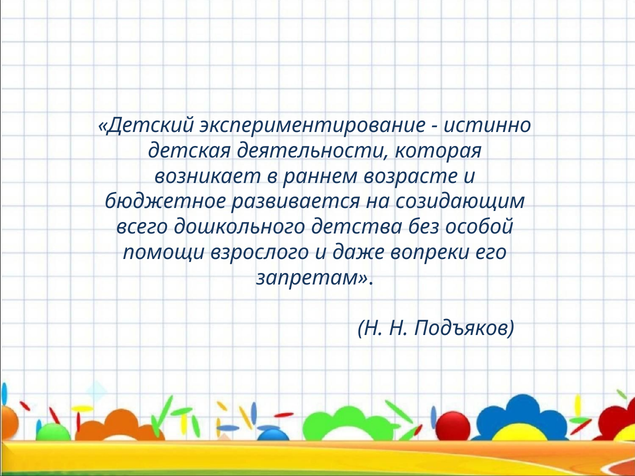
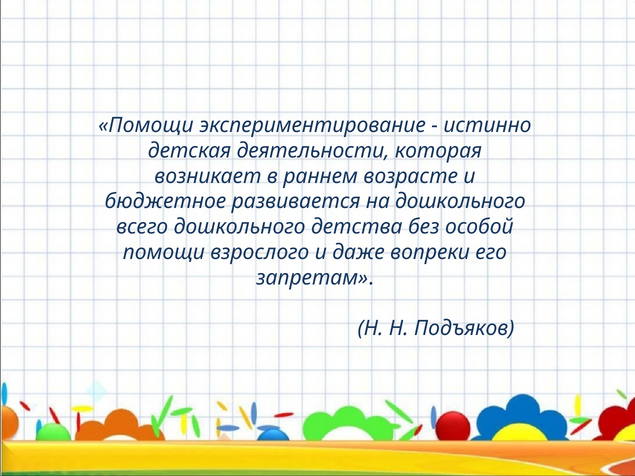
Детский: Детский -> Помощи (146, 125)
на созидающим: созидающим -> дошкольного (460, 202)
